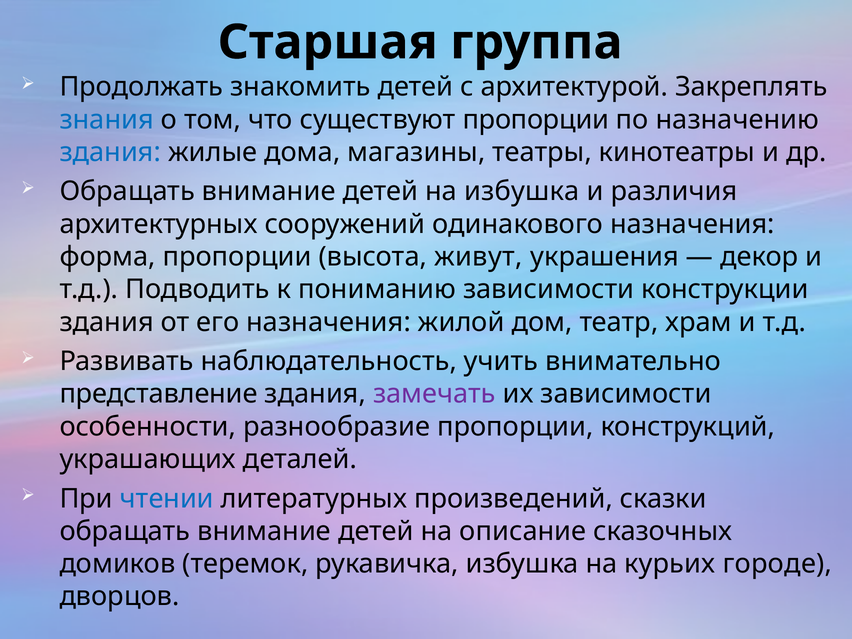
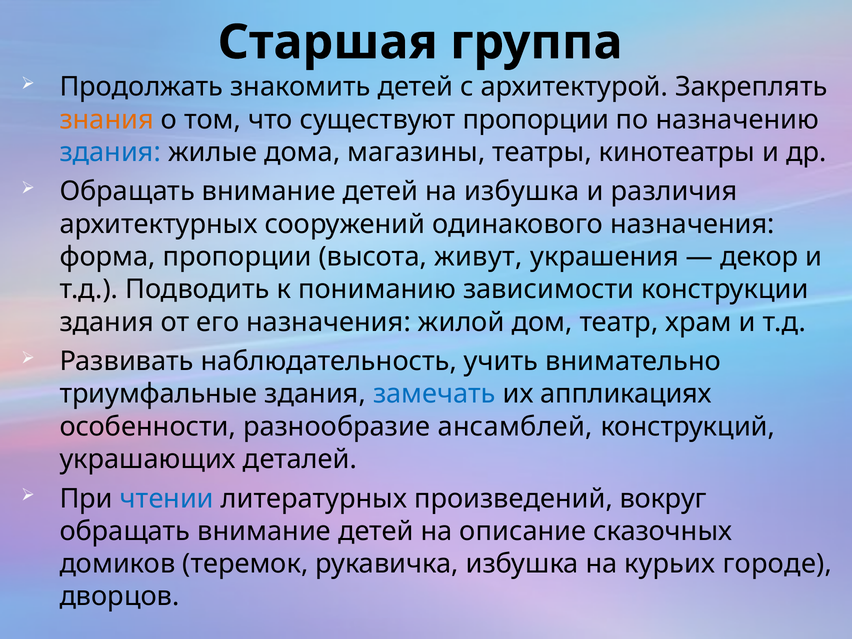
знания colour: blue -> orange (107, 120)
представление: представление -> триумфальные (158, 394)
замечать colour: purple -> blue (434, 394)
их зависимости: зависимости -> аппликациях (626, 394)
разнообразие пропорции: пропорции -> ансамблей (515, 427)
сказки: сказки -> вокруг (663, 499)
